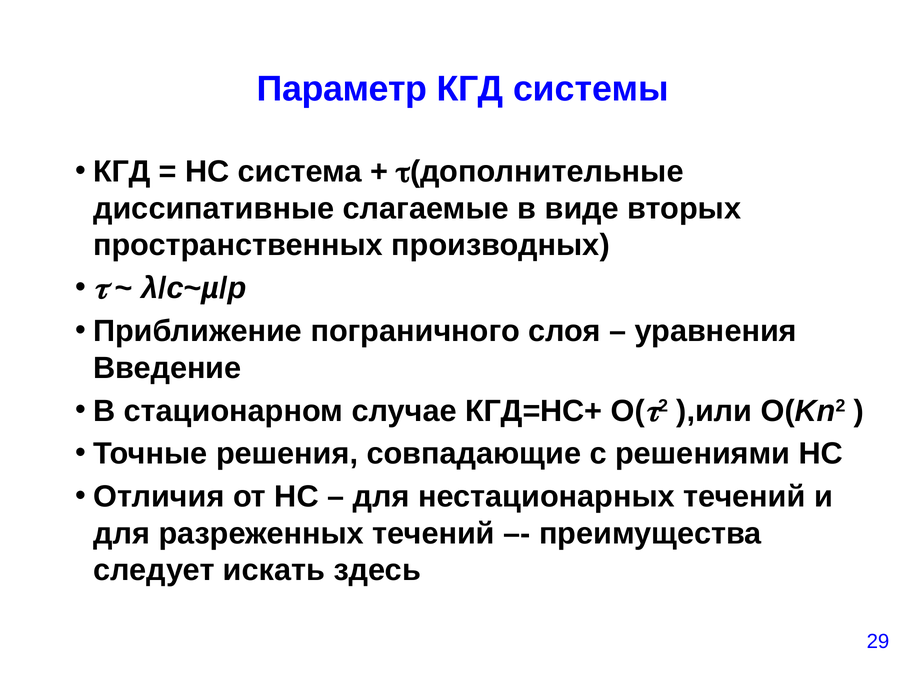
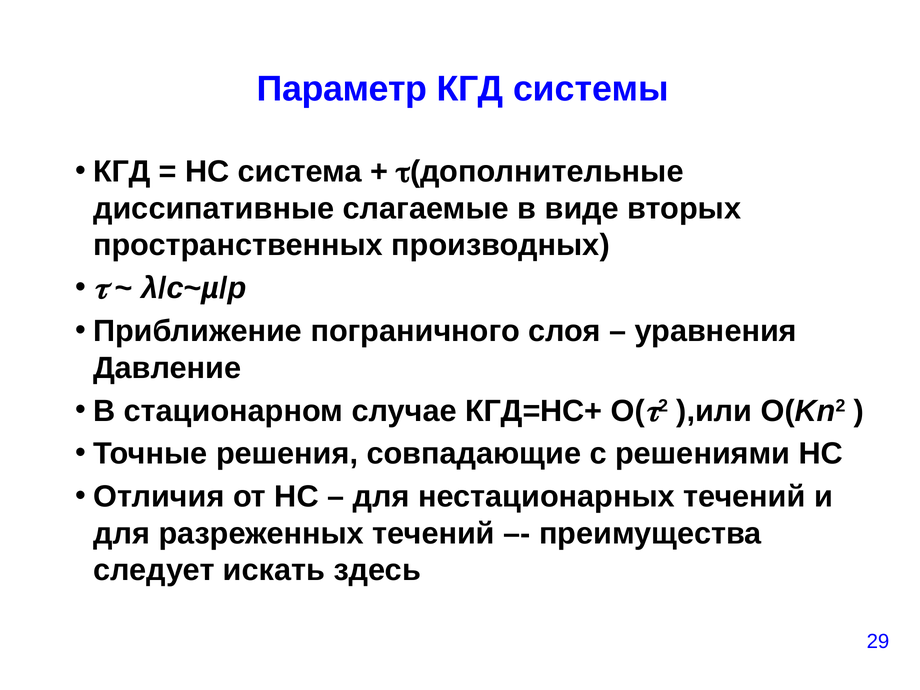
Введение: Введение -> Давление (167, 368)
